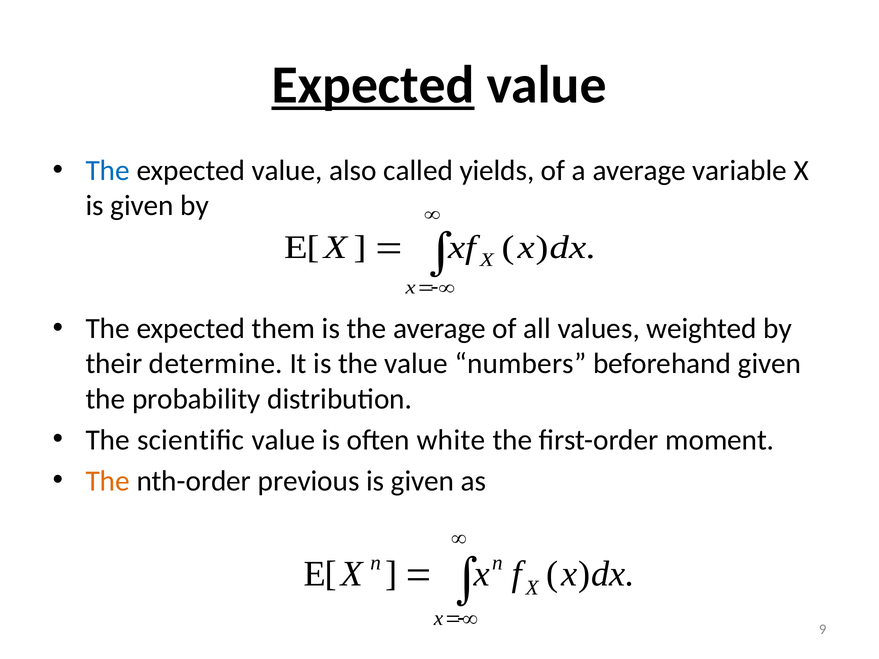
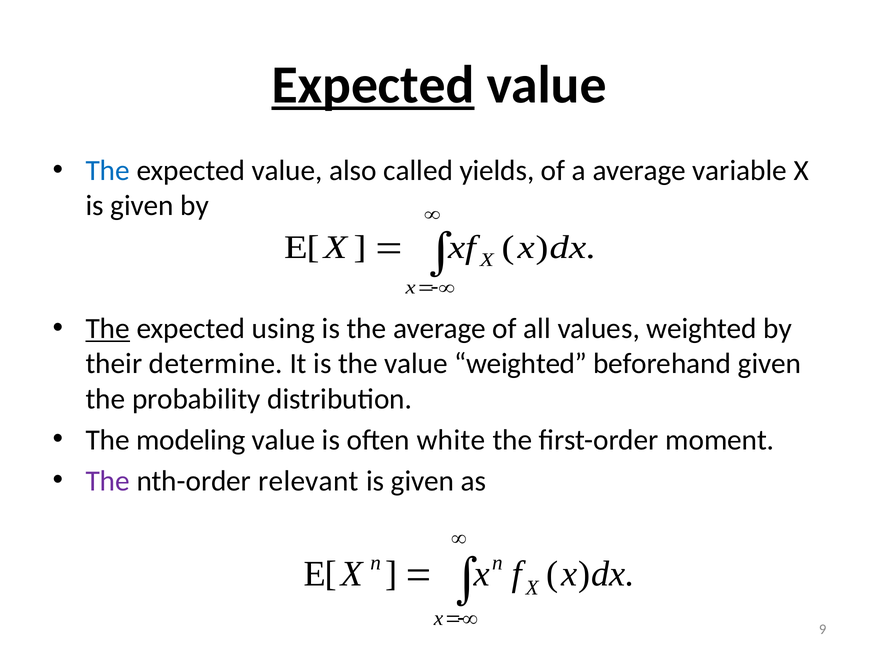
The underline: none -> present (108, 329)
them: them -> using (283, 329)
value numbers: numbers -> weighted (521, 364)
scientiﬁc: scientiﬁc -> modeling (191, 440)
The colour: orange -> purple (108, 481)
previous: previous -> relevant (308, 481)
